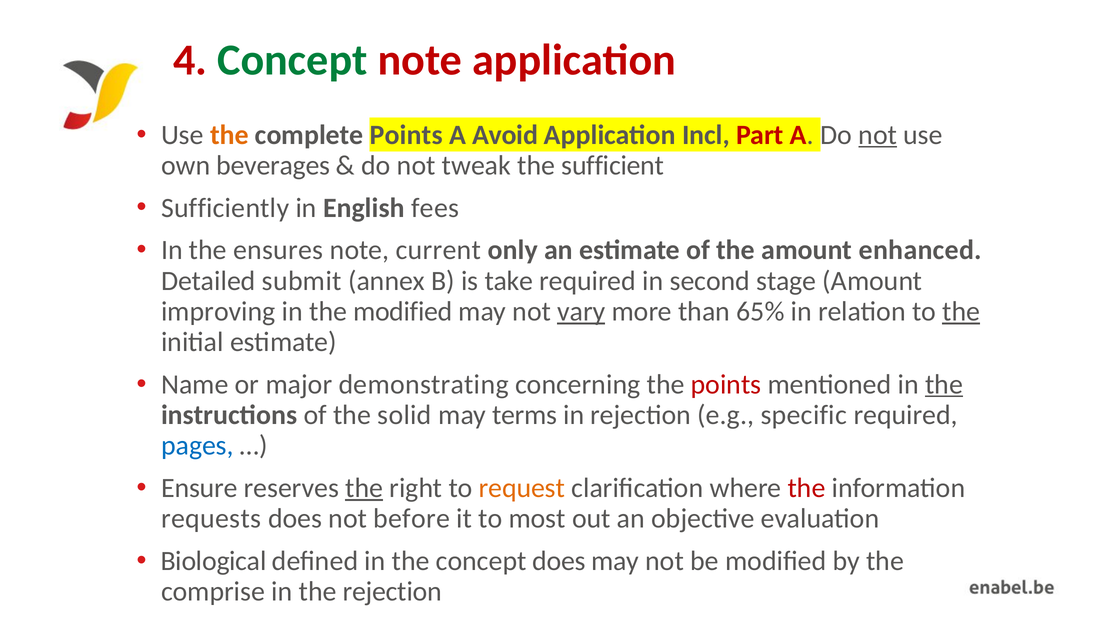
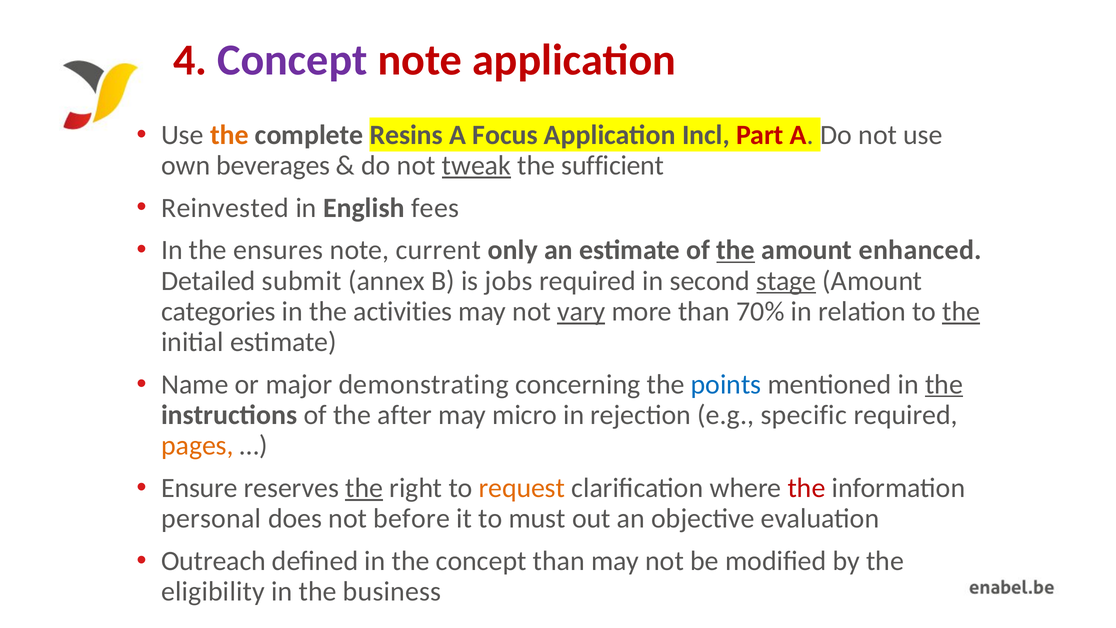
Concept colour: green -> purple (292, 60)
complete Points: Points -> Resins (406, 135)
Avoid: Avoid -> Focus (505, 135)
not underline: present -> none (878, 135)
tweak underline: none -> present (476, 165)
Sufficiently: Sufficiently -> Reinvested (225, 208)
the underline: none -> present (736, 250)
take: take -> jobs (509, 281)
stage underline: none -> present (786, 281)
improving: improving -> categories (218, 311)
the modified: modified -> activities (403, 311)
65%: 65% -> 70% (760, 311)
points colour: red -> blue (726, 384)
solid: solid -> after (405, 415)
terms: terms -> micro (525, 415)
pages colour: blue -> orange (197, 446)
requests: requests -> personal (211, 518)
most: most -> must (537, 518)
Biological: Biological -> Outreach (213, 561)
concept does: does -> than (559, 561)
comprise: comprise -> eligibility (213, 591)
the rejection: rejection -> business (392, 591)
